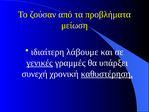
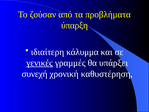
μείωση: μείωση -> ύπαρξη (75, 25)
λάβουμε: λάβουμε -> κάλυμμα (82, 52)
καθυστέρηση underline: present -> none (107, 74)
